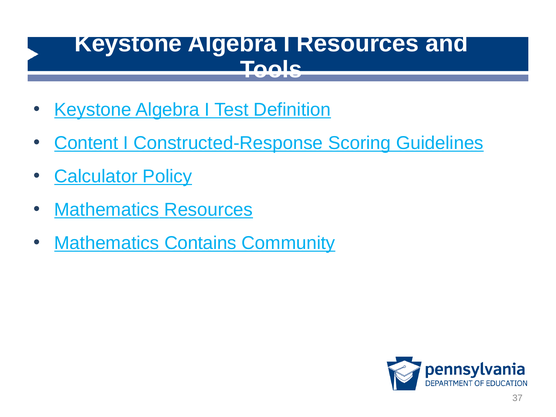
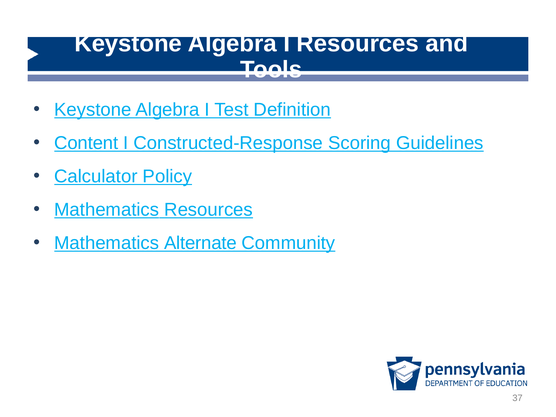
Contains: Contains -> Alternate (200, 243)
